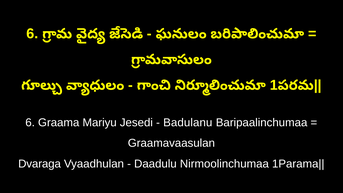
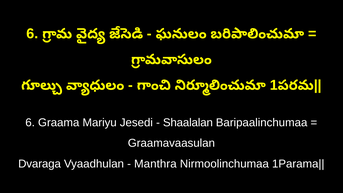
Badulanu: Badulanu -> Shaalalan (188, 123)
Daadulu: Daadulu -> Manthra (155, 164)
